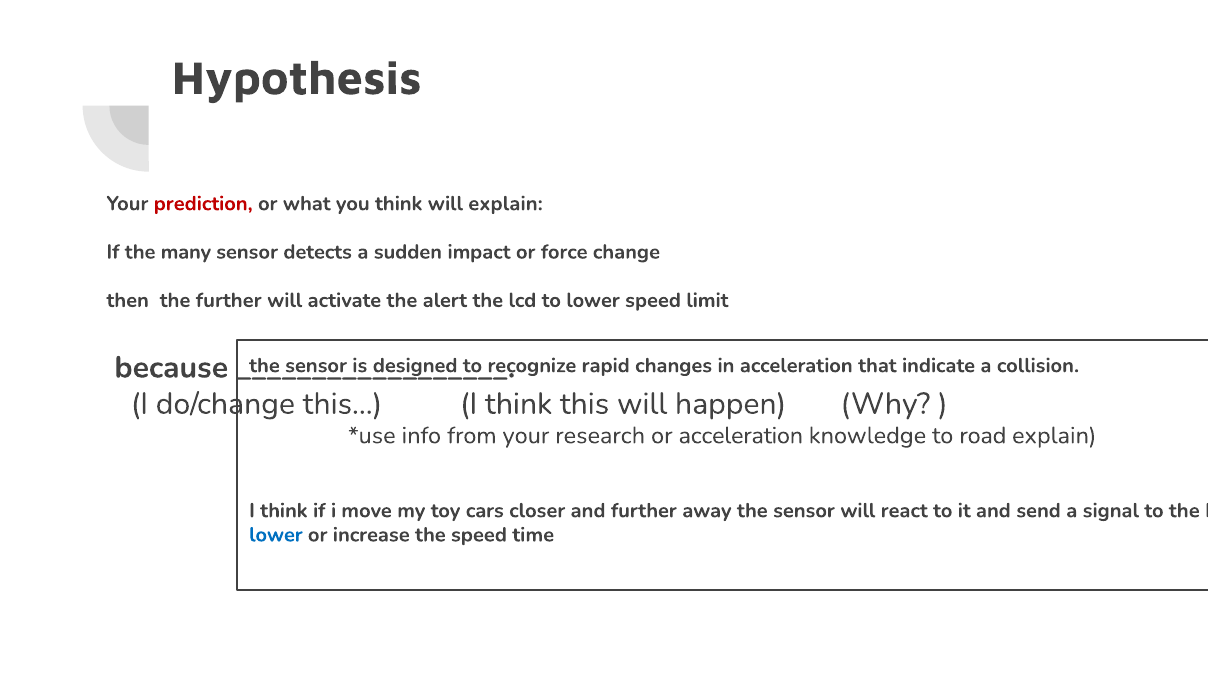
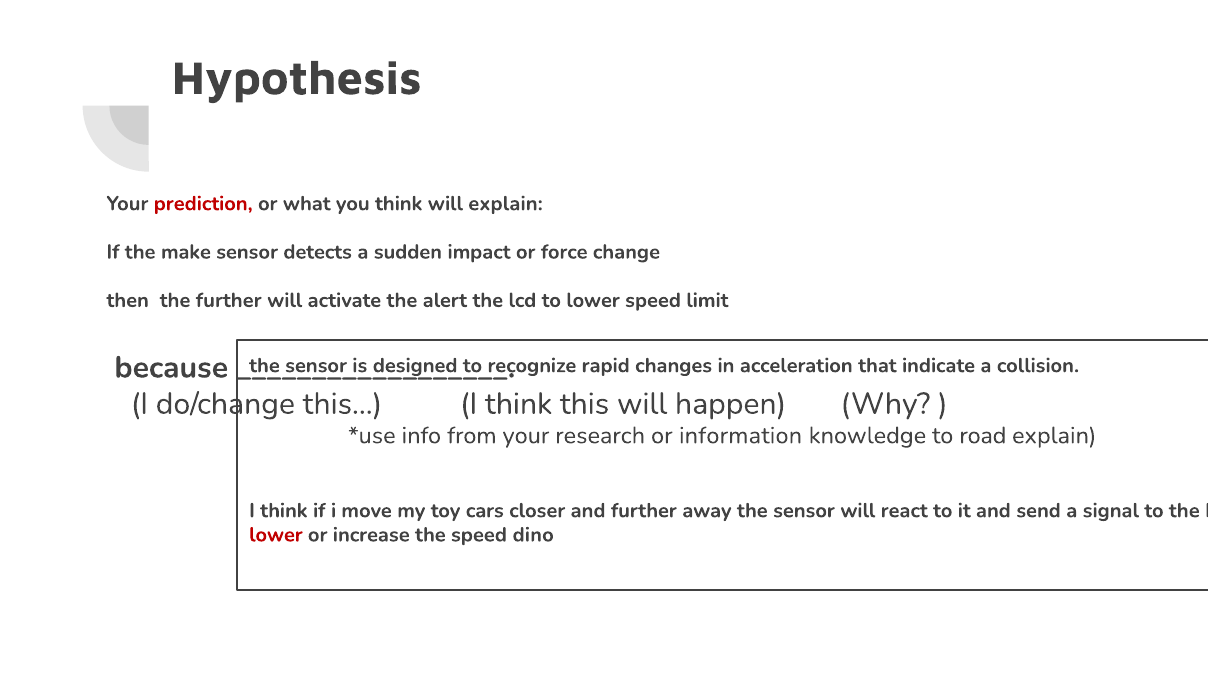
many: many -> make (186, 252)
or acceleration: acceleration -> information (741, 435)
lower colour: blue -> red (276, 534)
time: time -> dino (533, 534)
